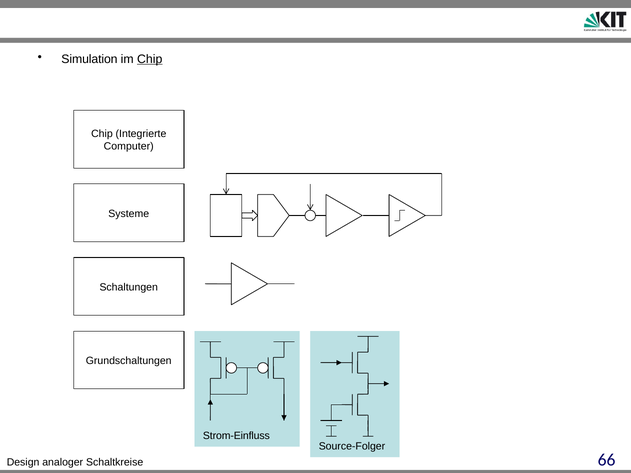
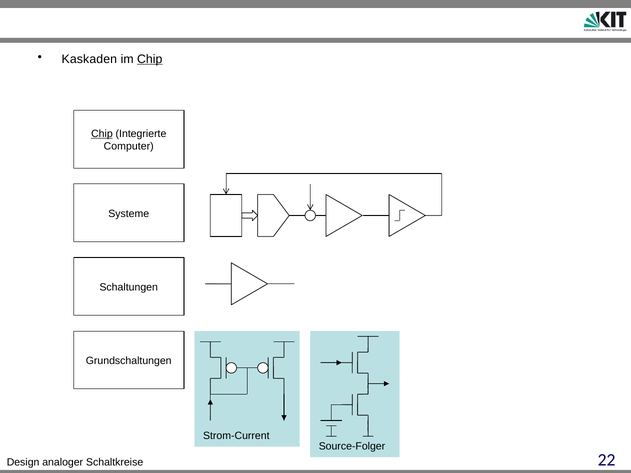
Simulation: Simulation -> Kaskaden (89, 59)
Chip underline: none -> present (102, 134)
Strom-Einfluss: Strom-Einfluss -> Strom-Current (236, 436)
66: 66 -> 22 (607, 460)
